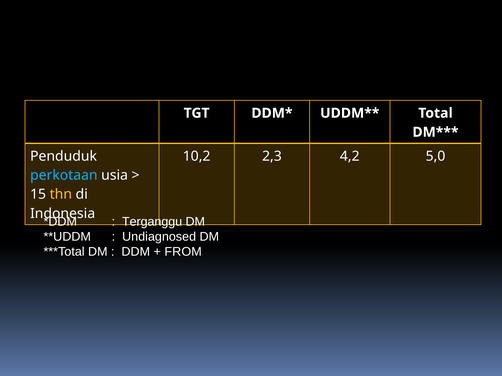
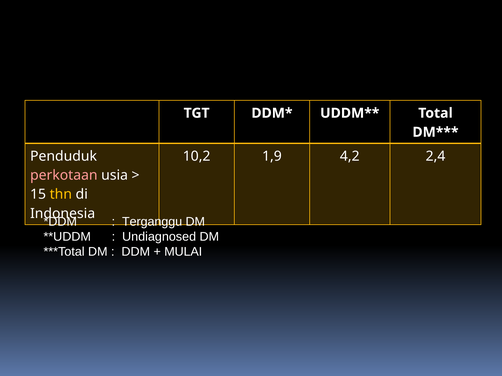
2,3: 2,3 -> 1,9 (272, 156)
5,0: 5,0 -> 2,4 (436, 156)
perkotaan colour: light blue -> pink (64, 176)
FROM: FROM -> MULAI (183, 252)
